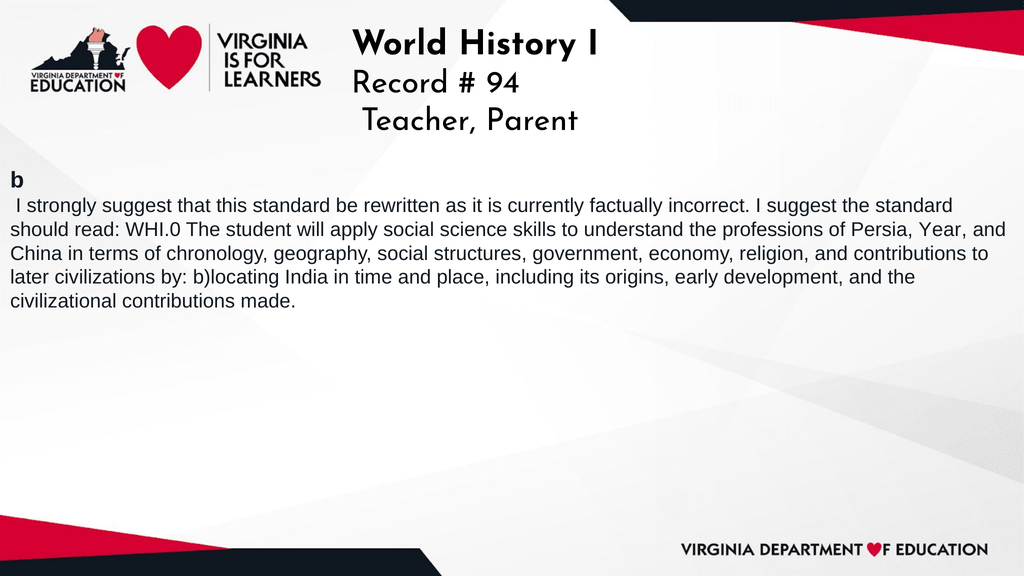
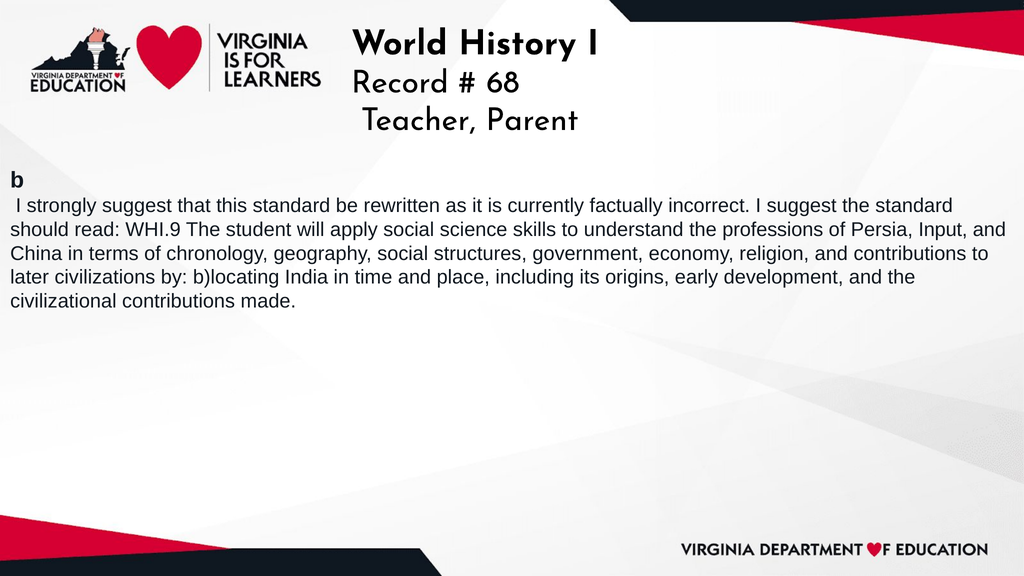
94: 94 -> 68 (503, 82)
WHI.0: WHI.0 -> WHI.9 (153, 230)
Year: Year -> Input (943, 230)
